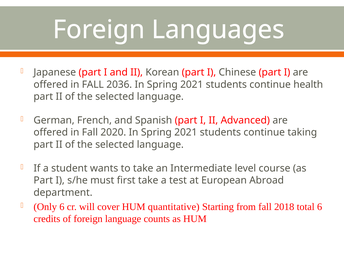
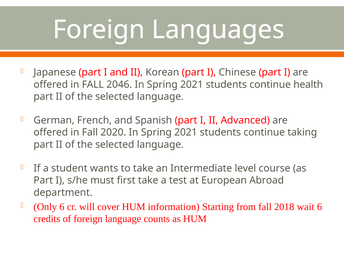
2036: 2036 -> 2046 (119, 84)
quantitative: quantitative -> information (174, 207)
total: total -> wait (306, 207)
